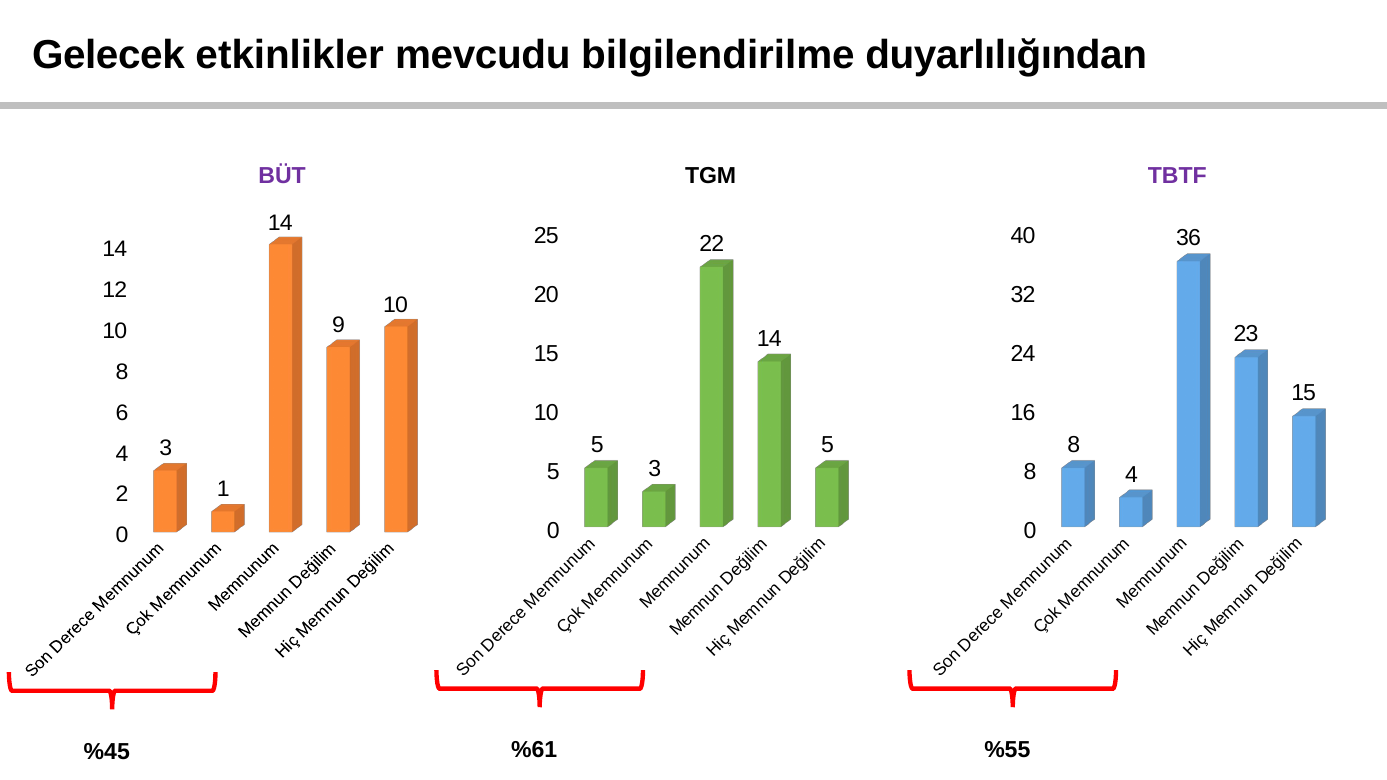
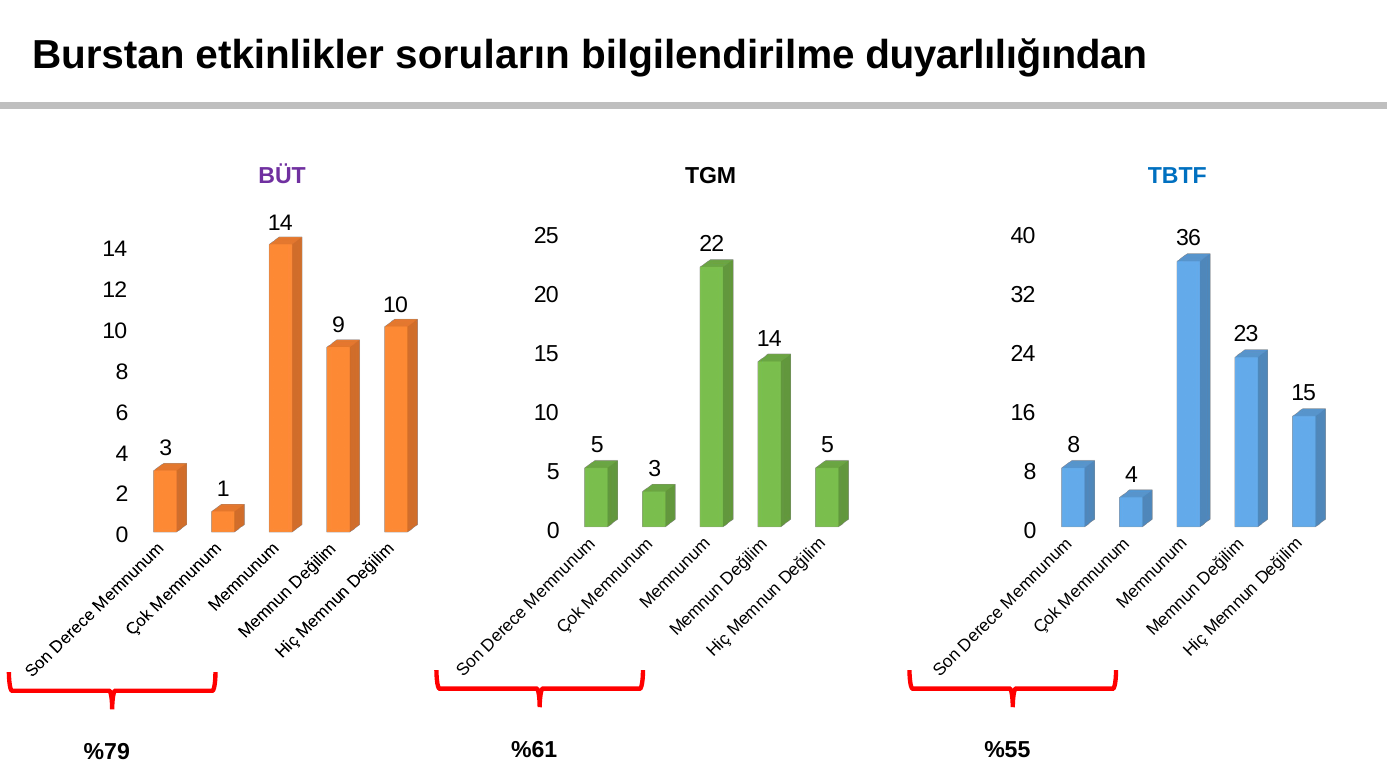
Gelecek: Gelecek -> Burstan (108, 56)
mevcudu: mevcudu -> soruların (482, 56)
TBTF colour: purple -> blue (1177, 175)
%45: %45 -> %79 (107, 752)
